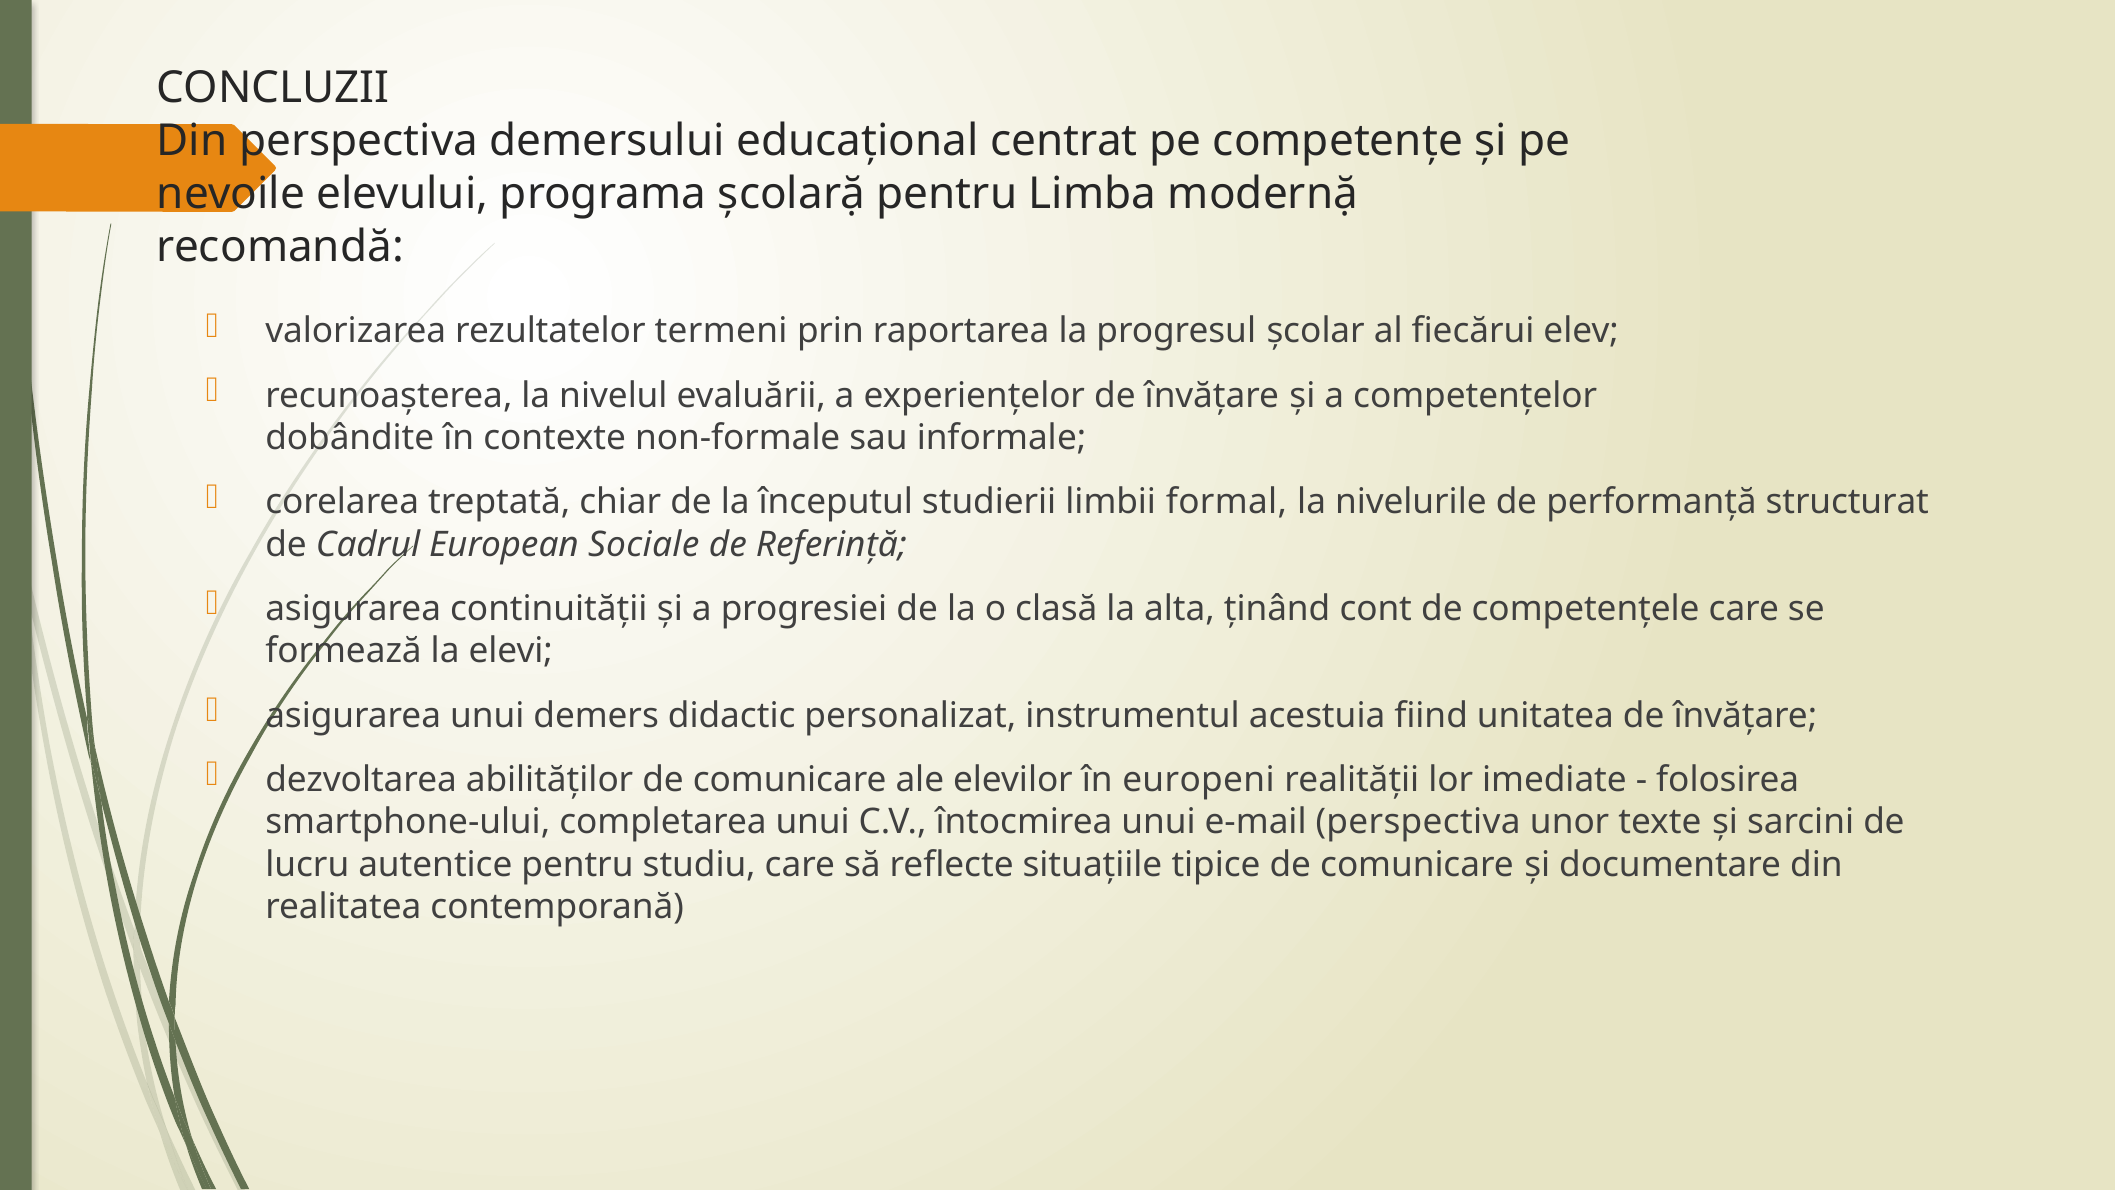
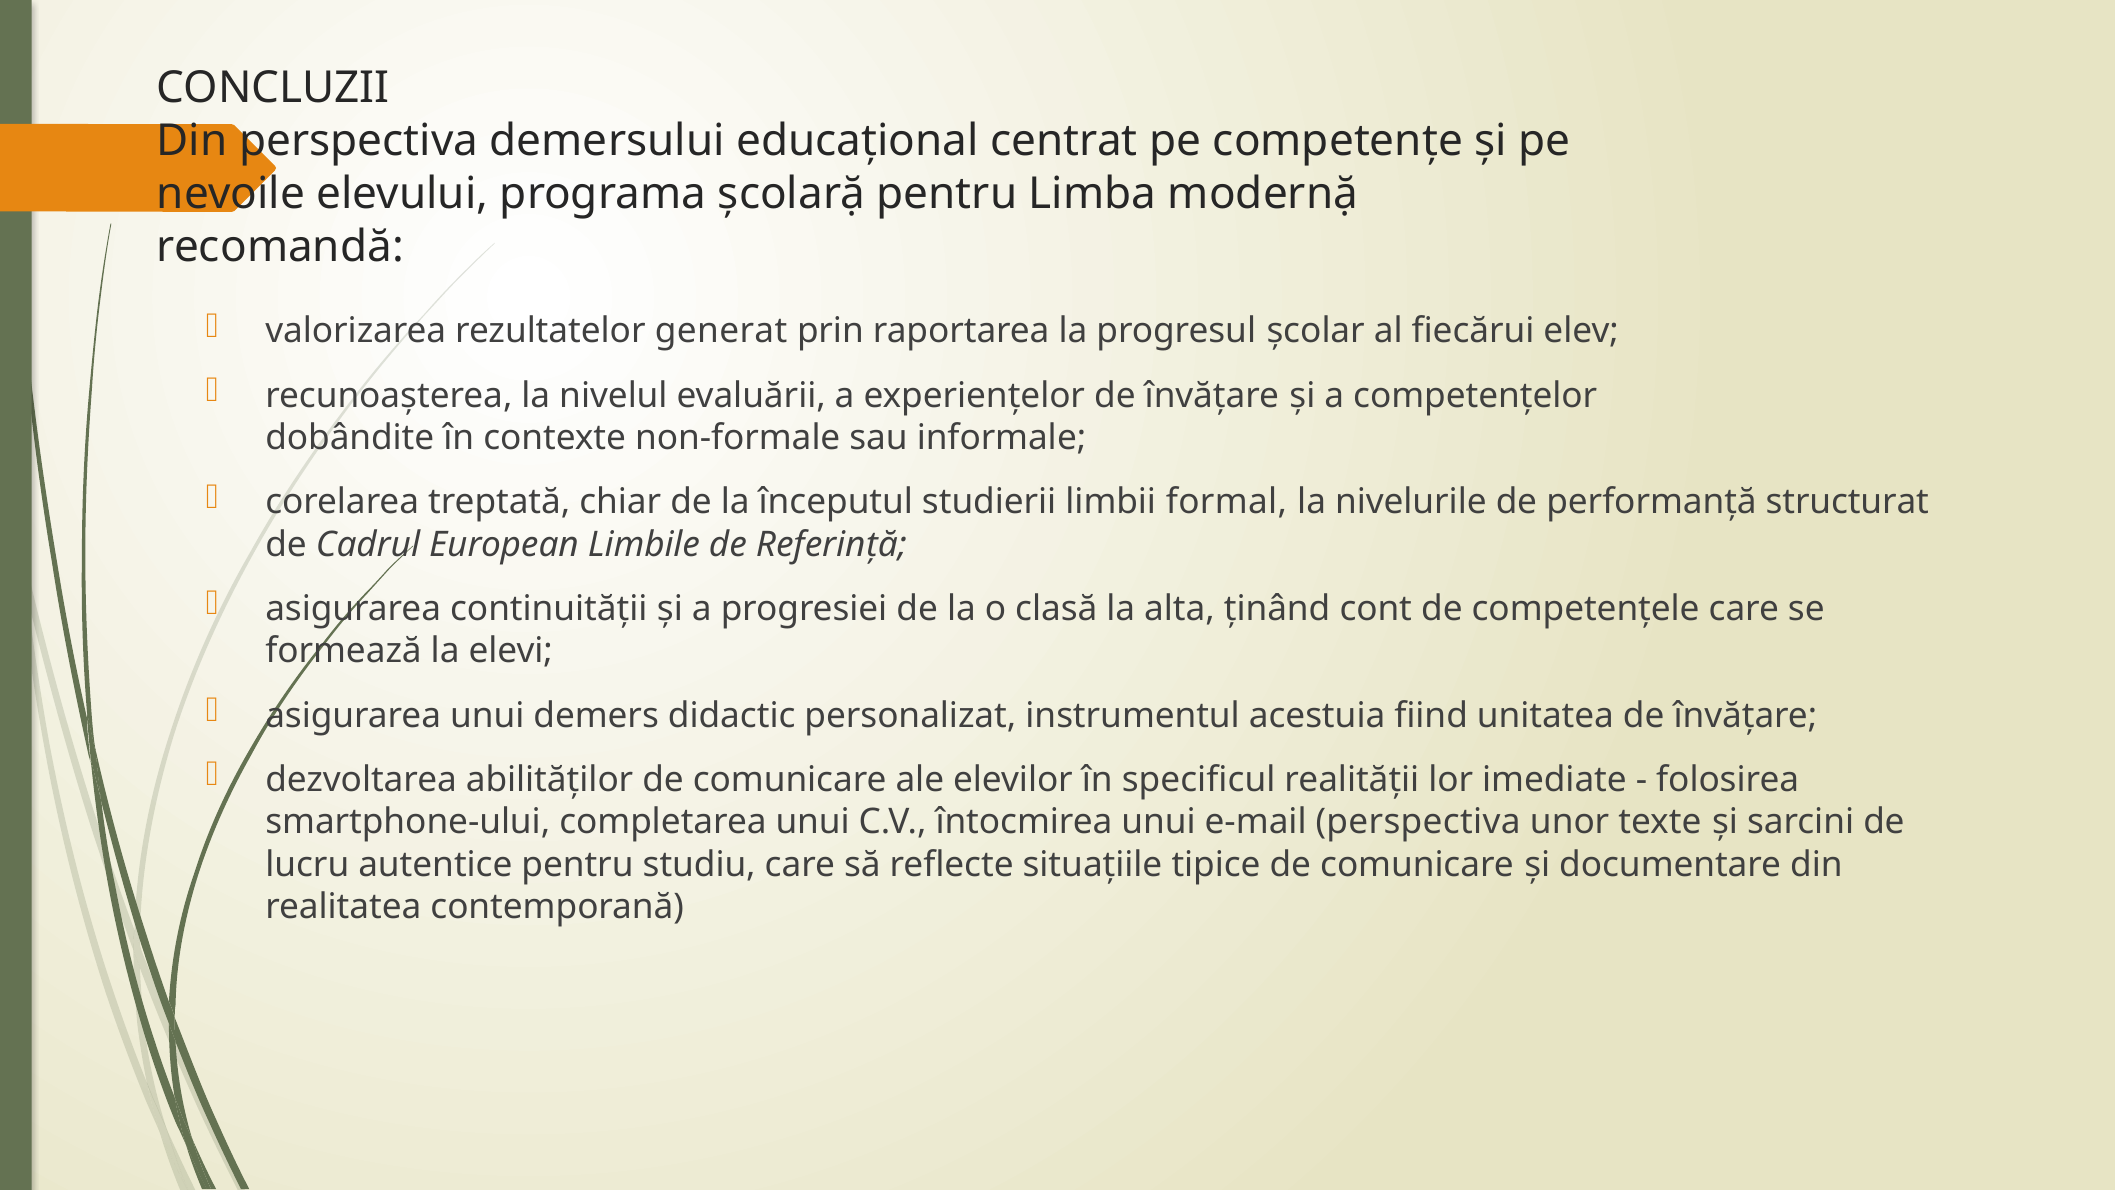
termeni: termeni -> generat (721, 331)
Sociale: Sociale -> Limbile (644, 544)
europeni: europeni -> specificul (1199, 780)
